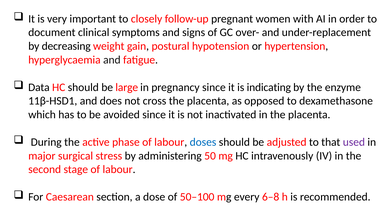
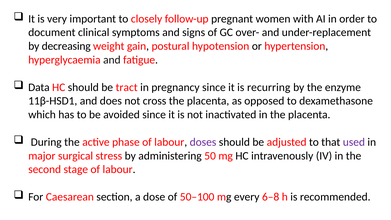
large: large -> tract (127, 87)
indicating: indicating -> recurring (269, 87)
doses colour: blue -> purple (203, 142)
